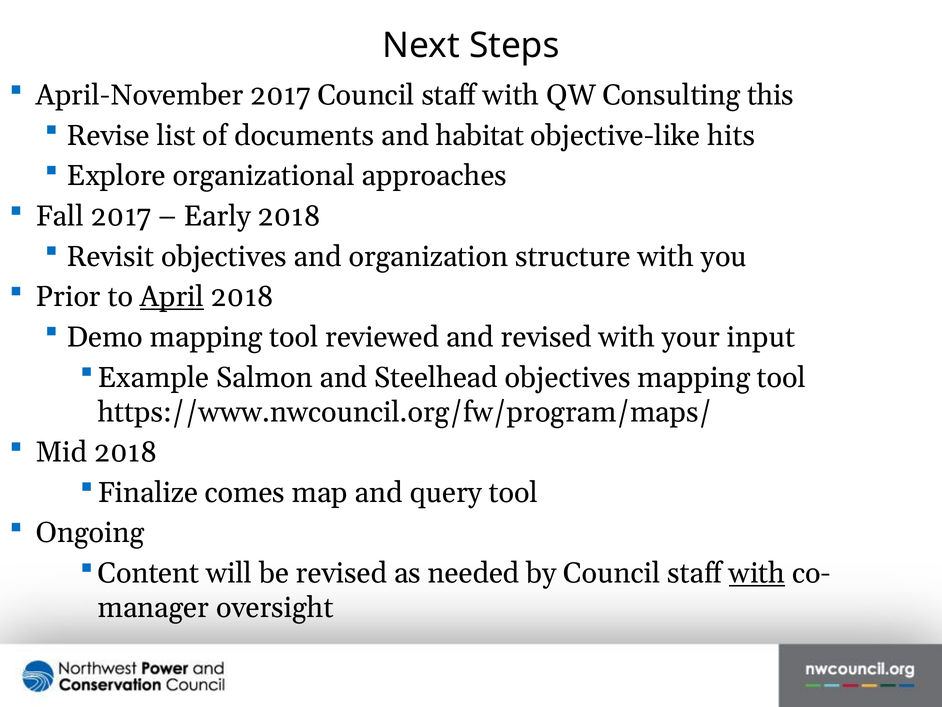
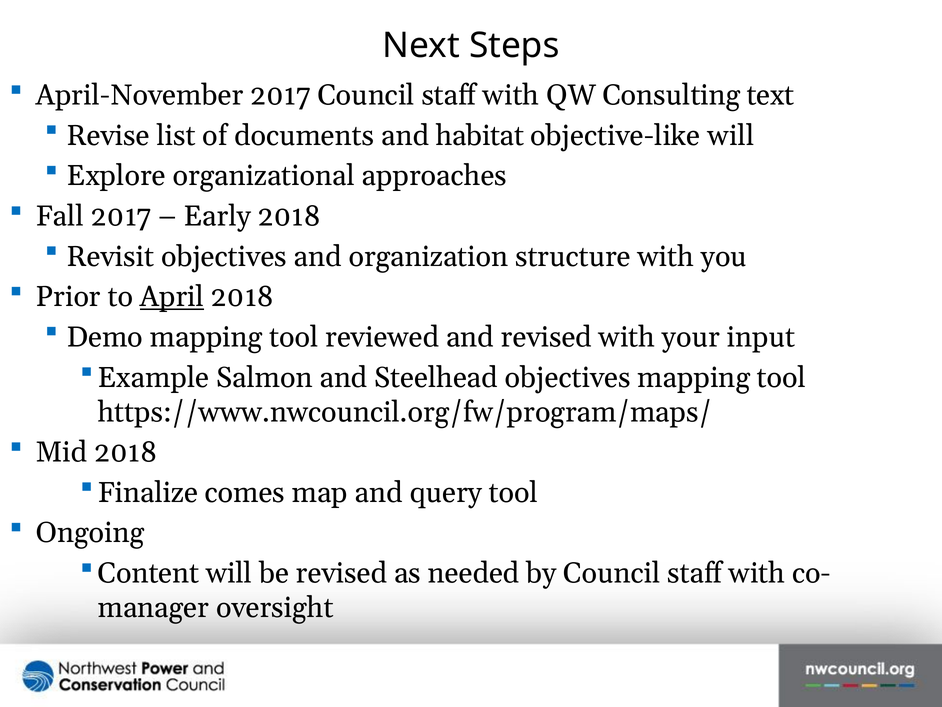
this: this -> text (771, 95)
objective-like hits: hits -> will (731, 136)
with underline: present -> none (757, 573)
